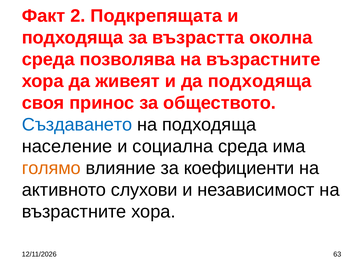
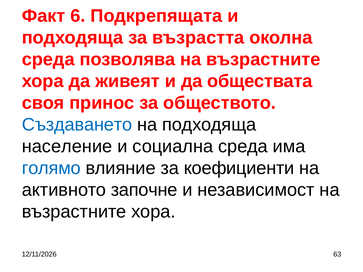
2: 2 -> 6 (78, 16)
да подходяща: подходяща -> обществата (260, 81)
голямо colour: orange -> blue (51, 168)
слухови: слухови -> започне (144, 190)
